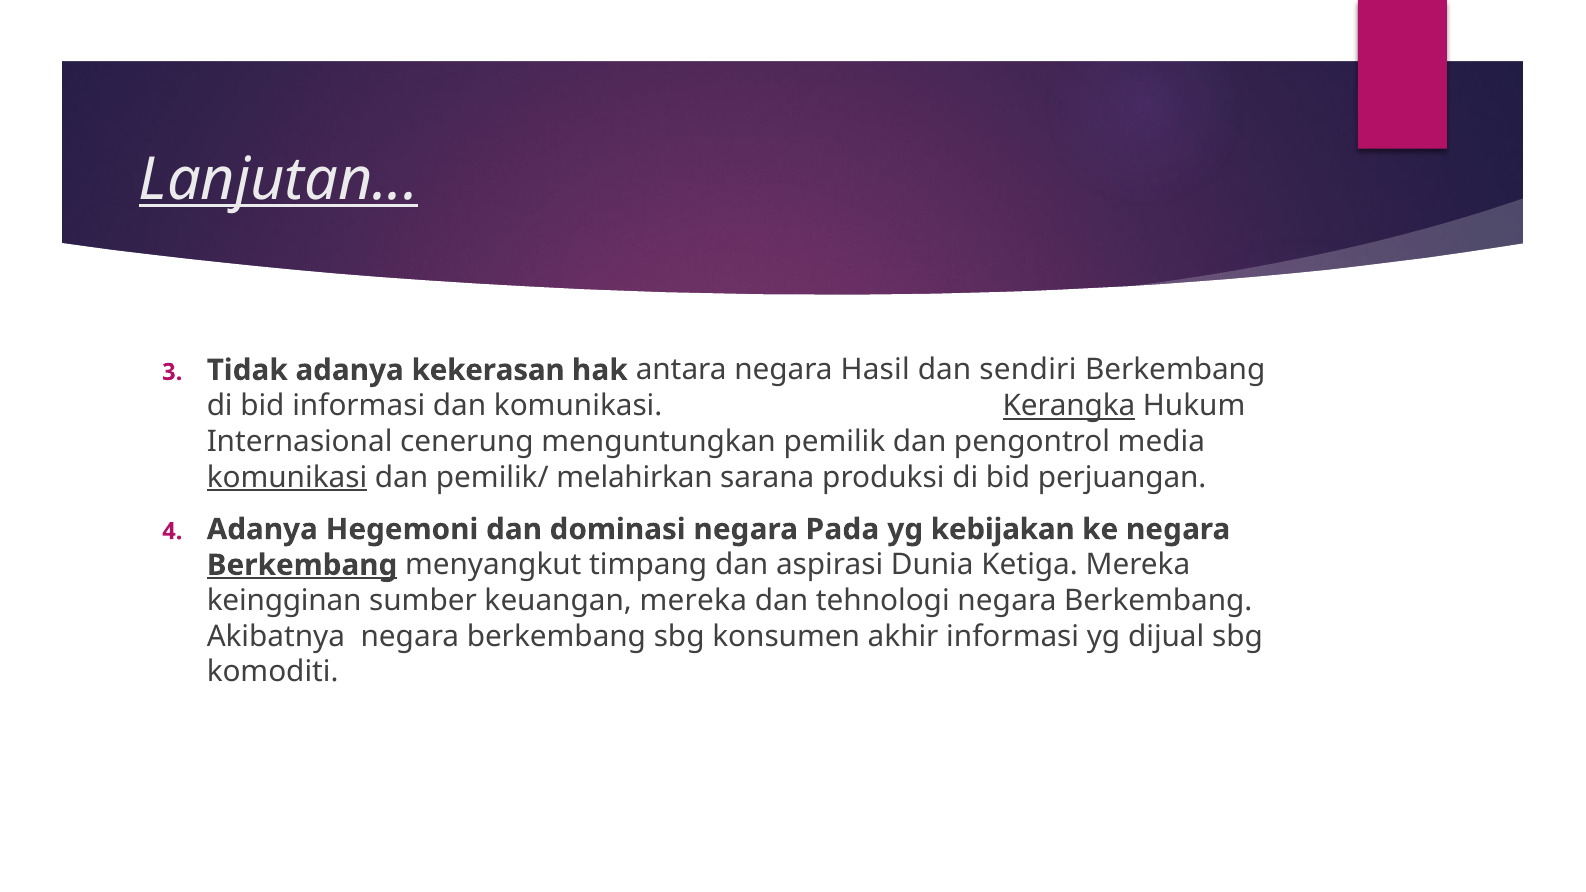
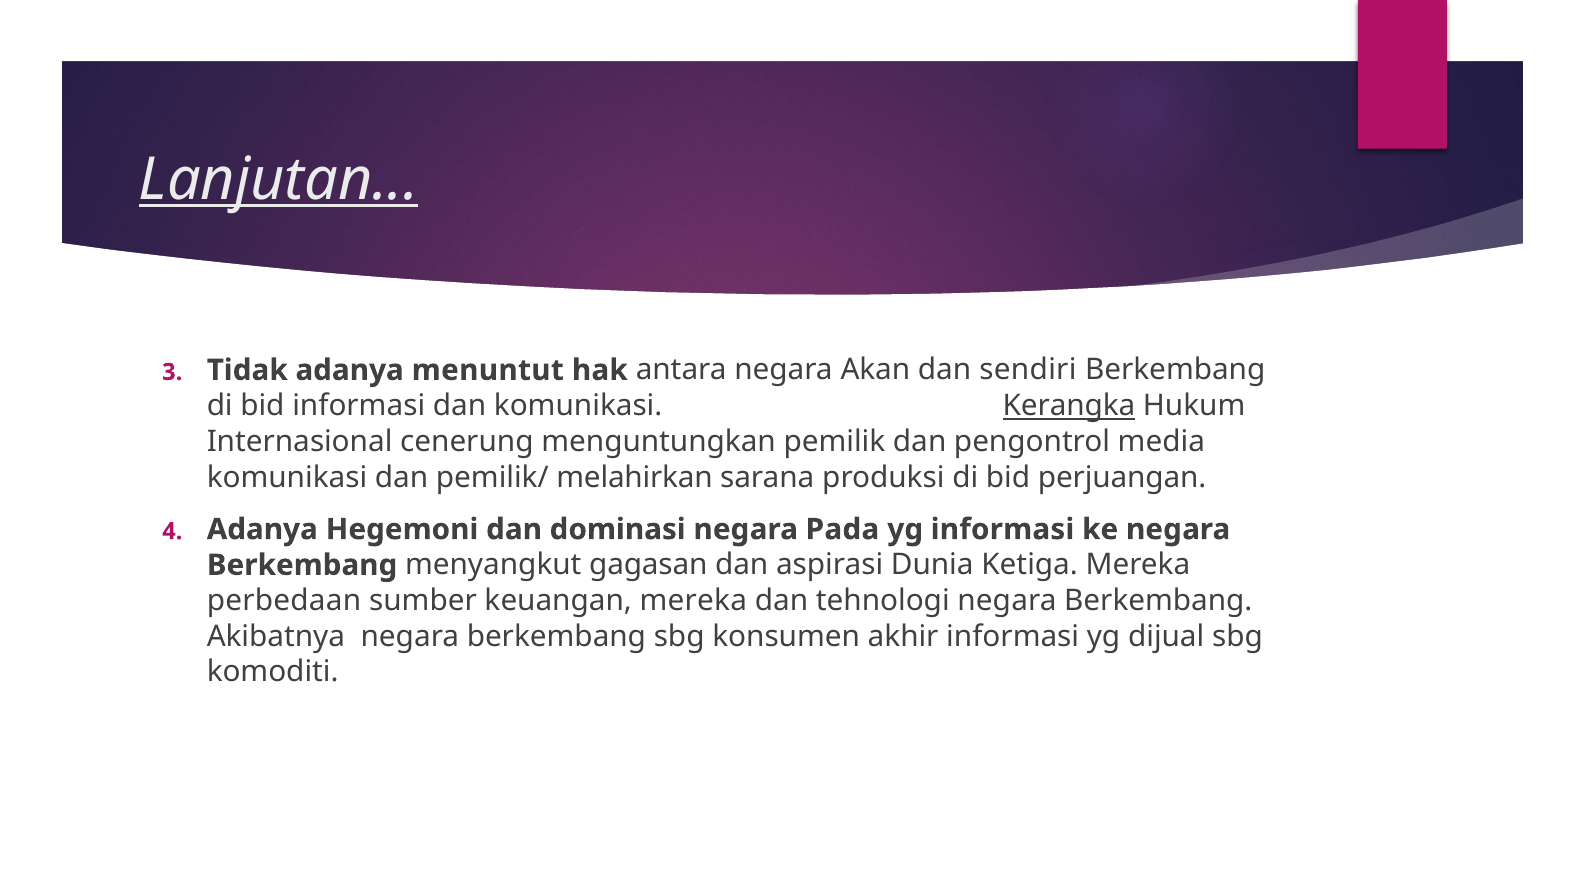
kekerasan: kekerasan -> menuntut (488, 370)
Hasil: Hasil -> Akan (875, 370)
komunikasi underline: present -> none (287, 477)
yg kebijakan: kebijakan -> informasi (1002, 529)
Berkembang underline: present -> none (302, 565)
timpang: timpang -> gagasan (648, 565)
keingginan: keingginan -> perbedaan (284, 601)
